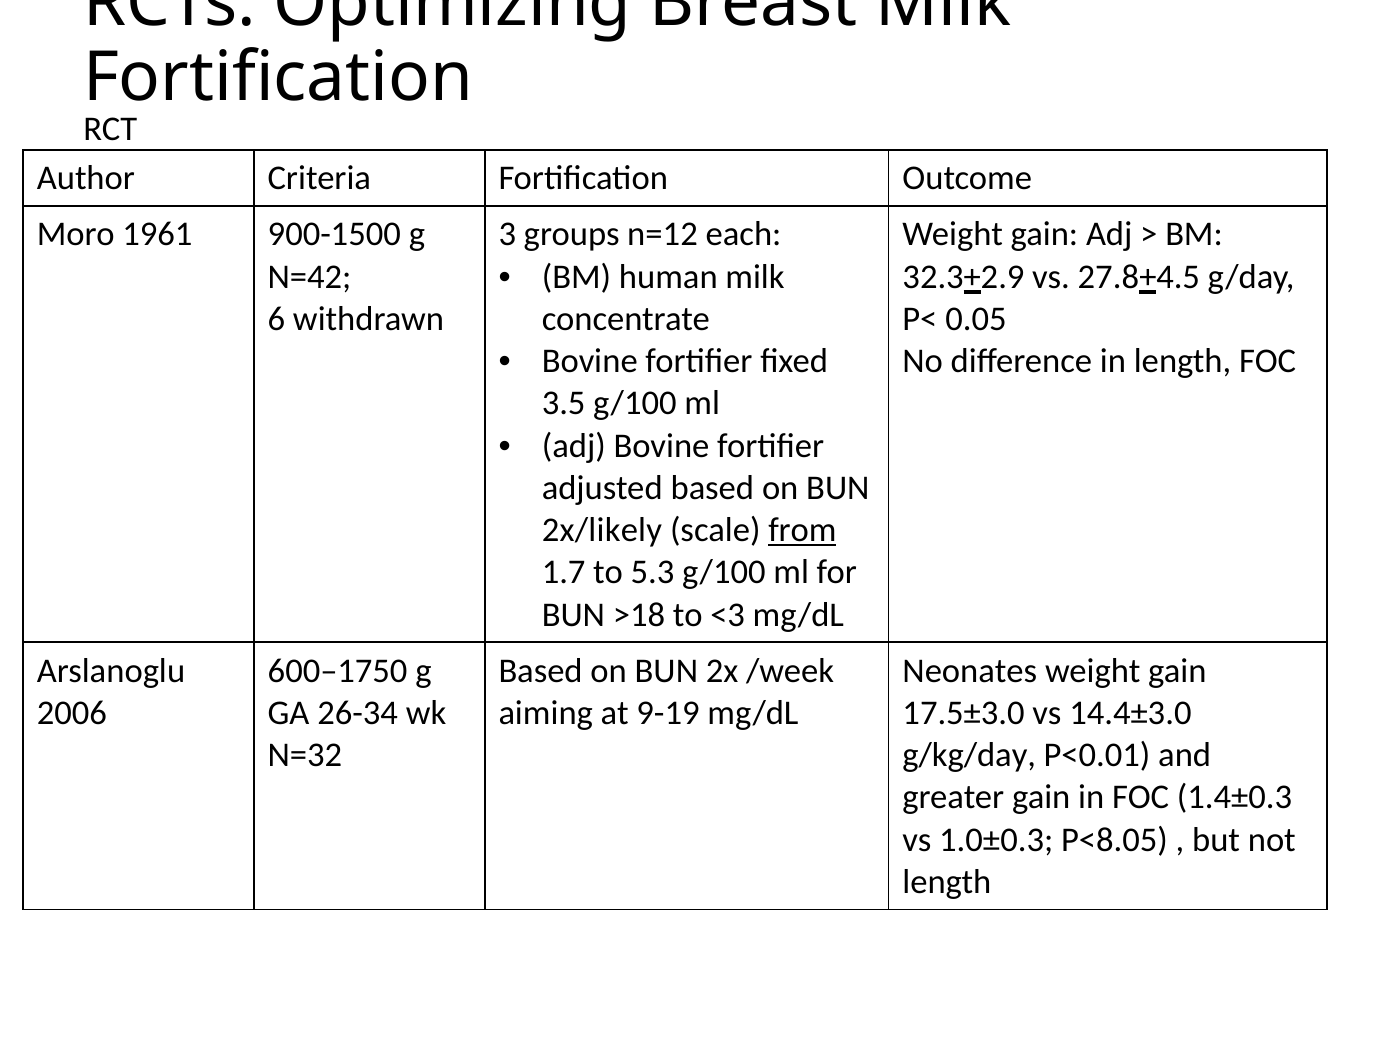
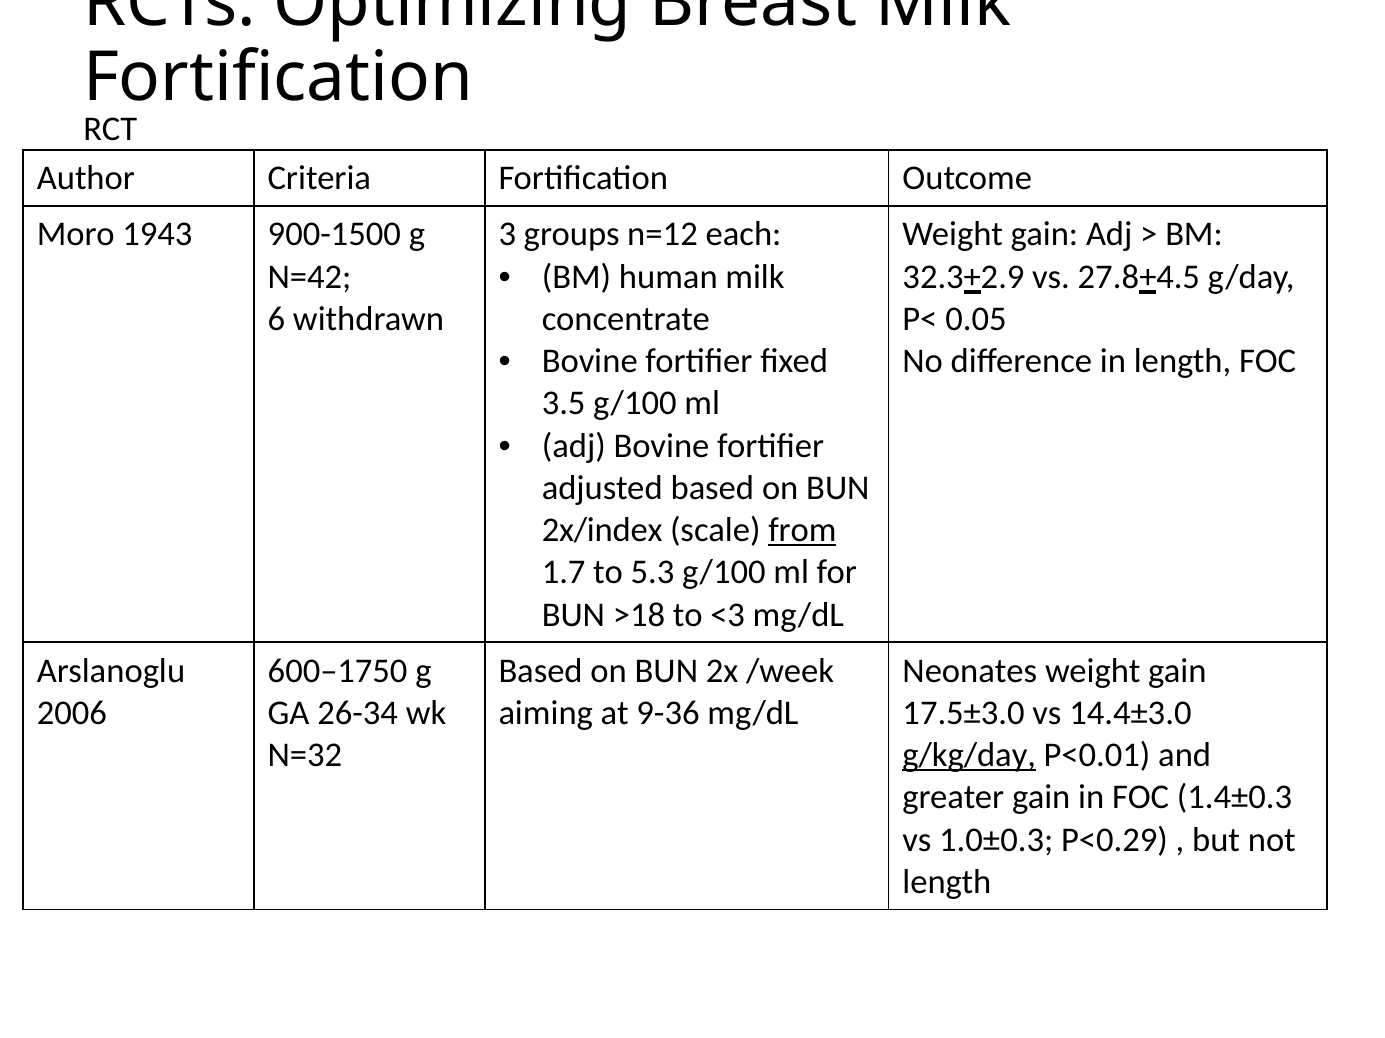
1961: 1961 -> 1943 (157, 235)
2x/likely: 2x/likely -> 2x/index (602, 531)
9-19: 9-19 -> 9-36 (668, 713)
g/kg/day underline: none -> present (969, 756)
P<8.05: P<8.05 -> P<0.29 (1115, 840)
